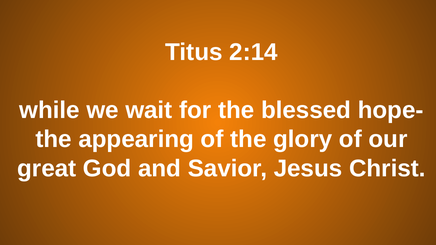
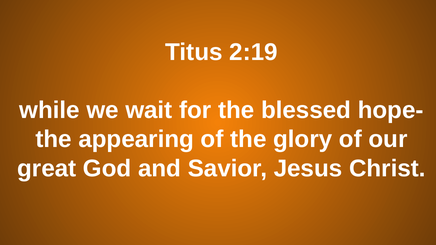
2:14: 2:14 -> 2:19 (254, 52)
